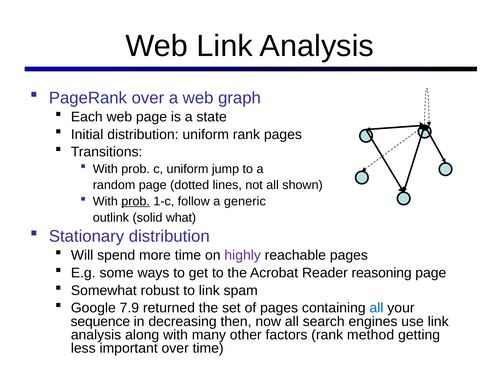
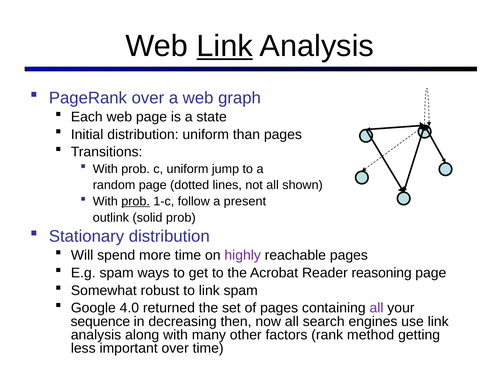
Link underline: none -> present (225, 46)
uniform rank: rank -> than (246, 135)
generic: generic -> present (245, 202)
solid what: what -> prob (181, 218)
E.g some: some -> spam (117, 273)
7.9: 7.9 -> 4.0 (129, 308)
all colour: blue -> purple (376, 308)
